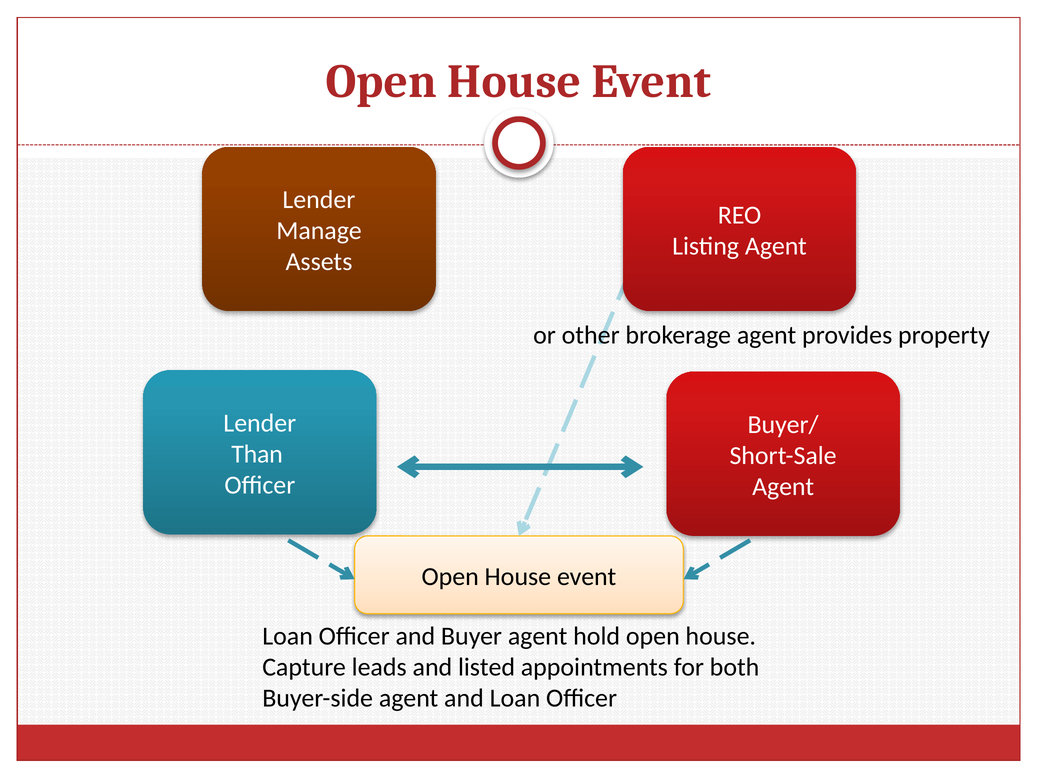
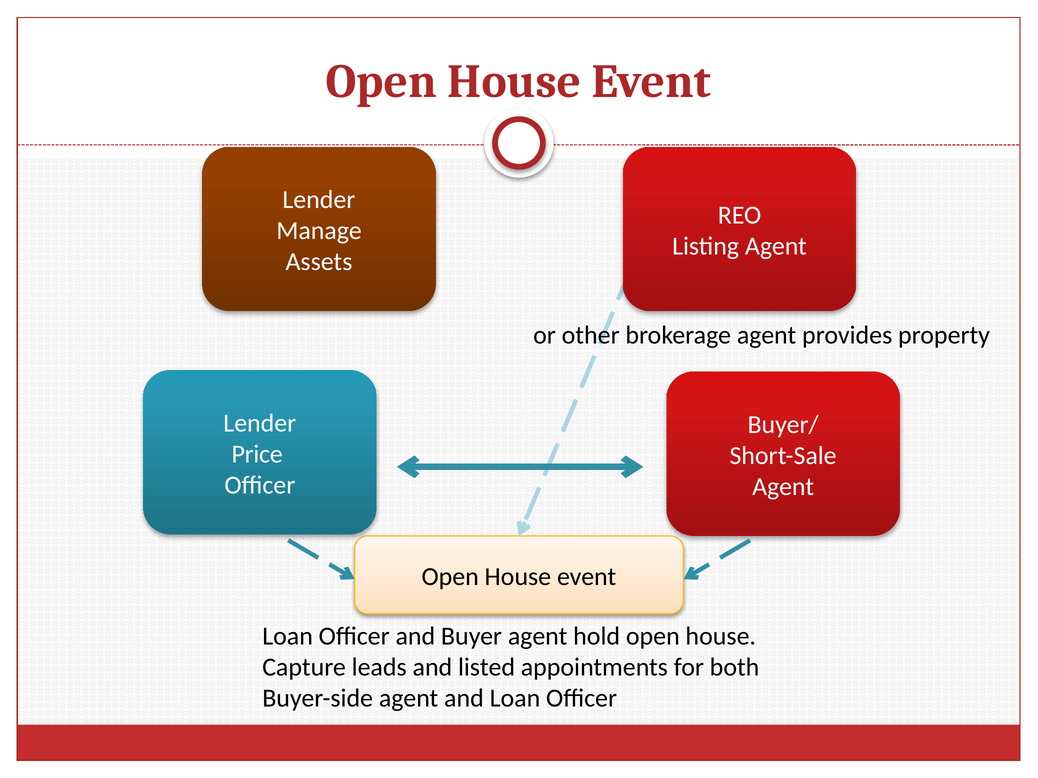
Than: Than -> Price (257, 454)
